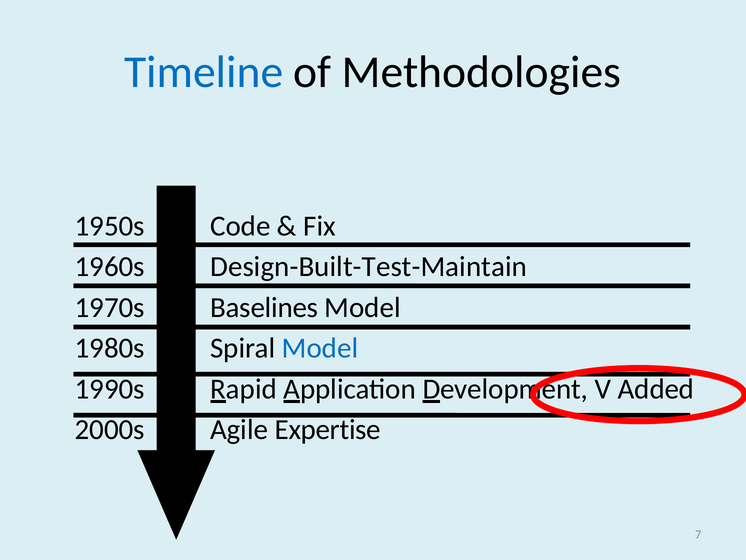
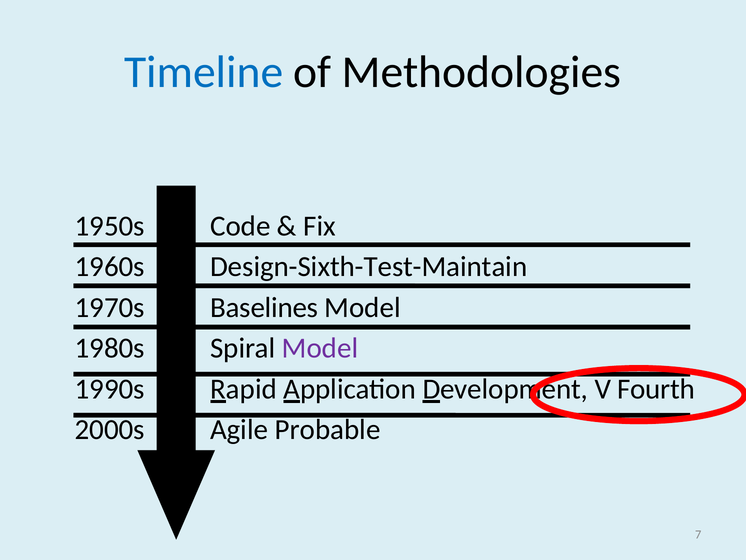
Design-Built-Test-Maintain: Design-Built-Test-Maintain -> Design-Sixth-Test-Maintain (369, 267)
Model colour: blue -> purple (320, 348)
Added: Added -> Fourth (656, 389)
Expertise: Expertise -> Probable (328, 429)
